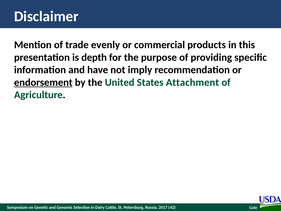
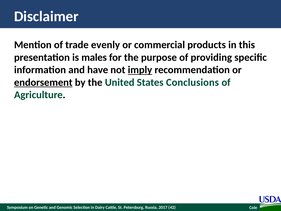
depth: depth -> males (94, 57)
imply underline: none -> present (140, 70)
Attachment: Attachment -> Conclusions (192, 82)
